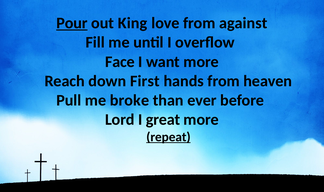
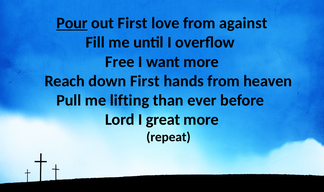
out King: King -> First (133, 23)
Face: Face -> Free (120, 62)
broke: broke -> lifting (129, 100)
repeat underline: present -> none (168, 137)
